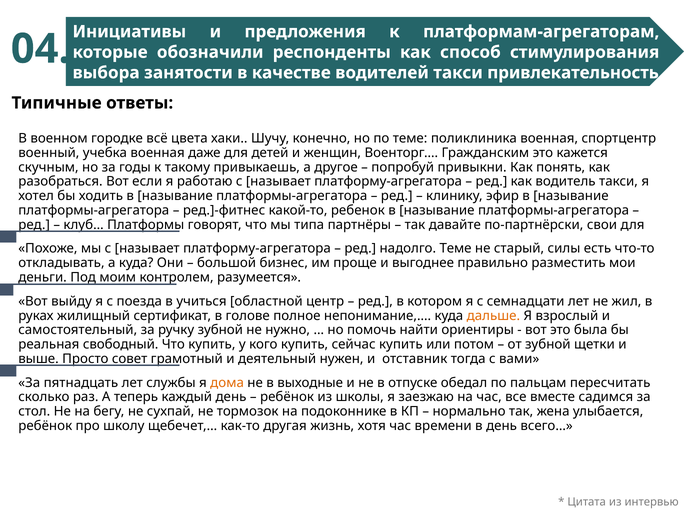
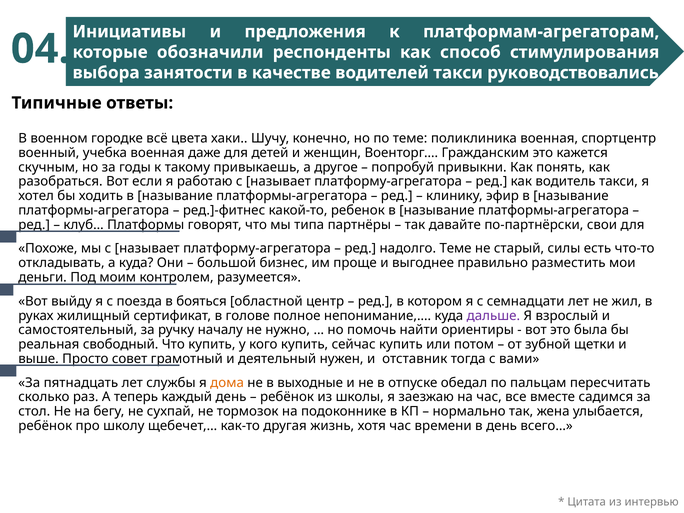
привлекательность: привлекательность -> руководствовались (573, 73)
учиться: учиться -> бояться (202, 301)
дальше colour: orange -> purple (493, 316)
ручку зубной: зубной -> началу (220, 330)
